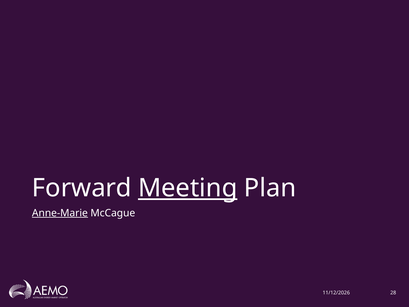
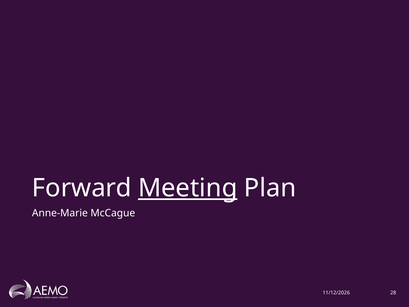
Anne-Marie underline: present -> none (60, 213)
